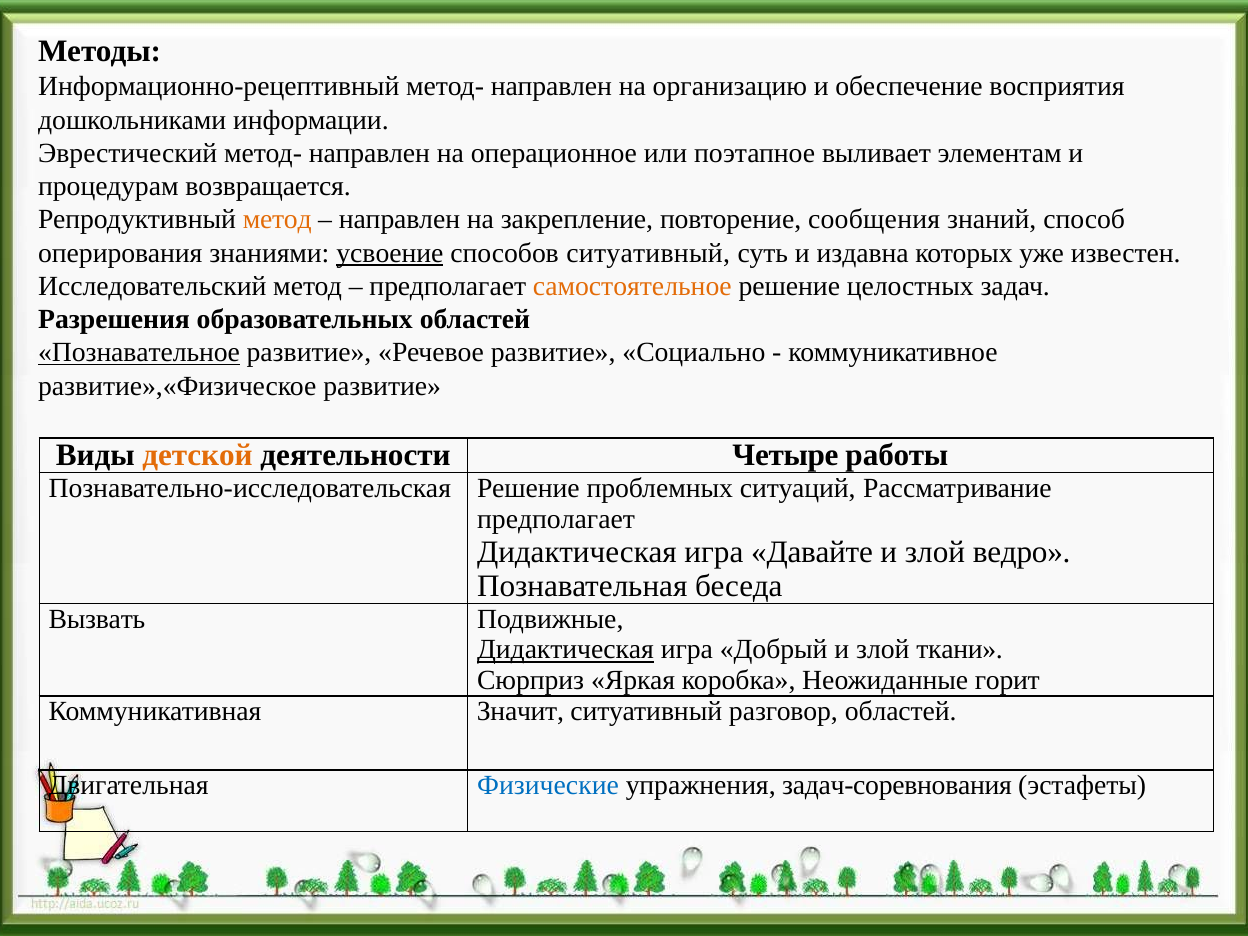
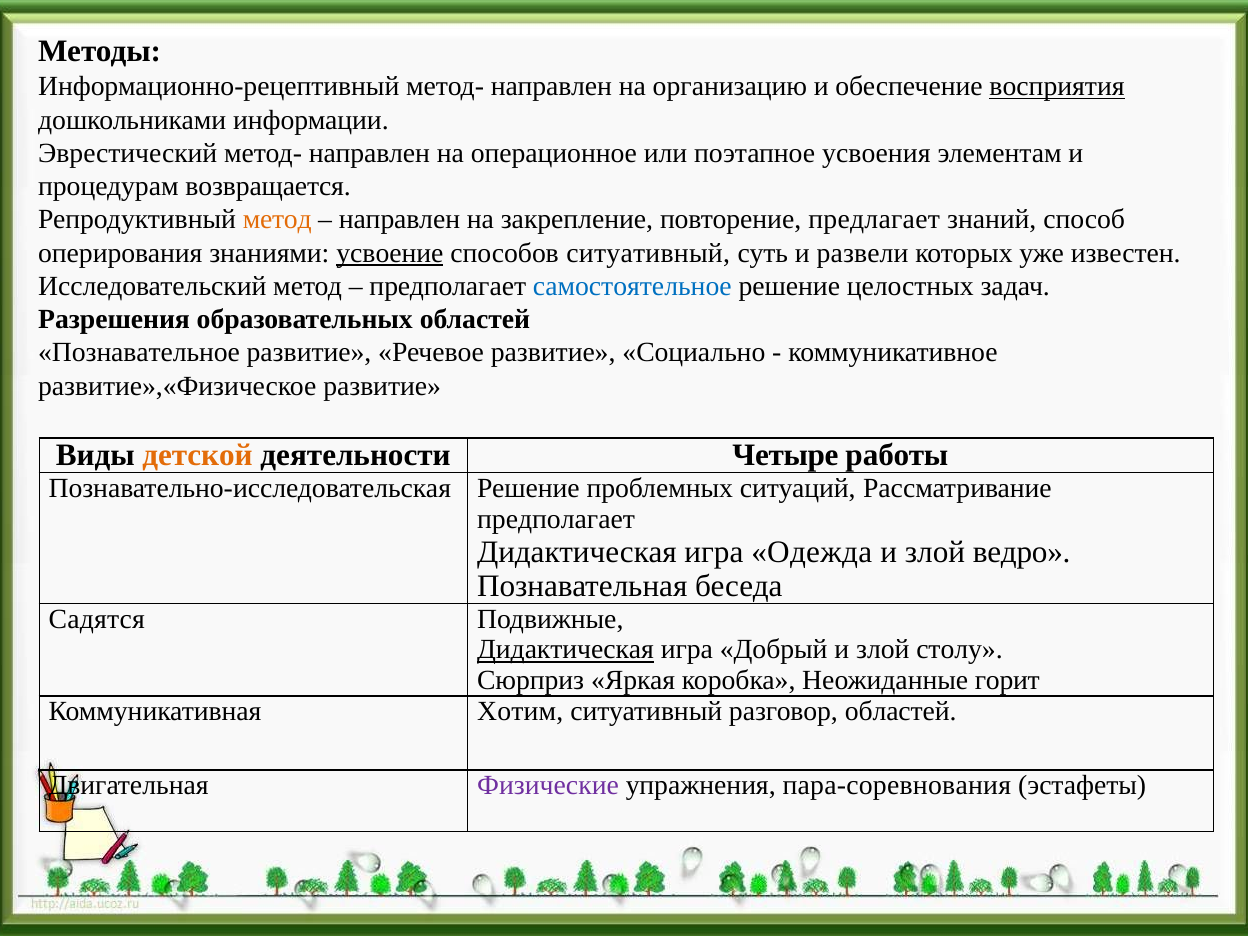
восприятия underline: none -> present (1057, 87)
выливает: выливает -> усвоения (876, 153)
сообщения: сообщения -> предлагает (874, 220)
издавна: издавна -> развели (863, 253)
самостоятельное colour: orange -> blue (632, 286)
Познавательное underline: present -> none (139, 353)
Давайте: Давайте -> Одежда (812, 552)
Вызвать: Вызвать -> Садятся (97, 619)
ткани: ткани -> столу (959, 650)
Значит: Значит -> Хотим (520, 712)
Физические colour: blue -> purple (548, 786)
задач-соревнования: задач-соревнования -> пара-соревнования (897, 786)
